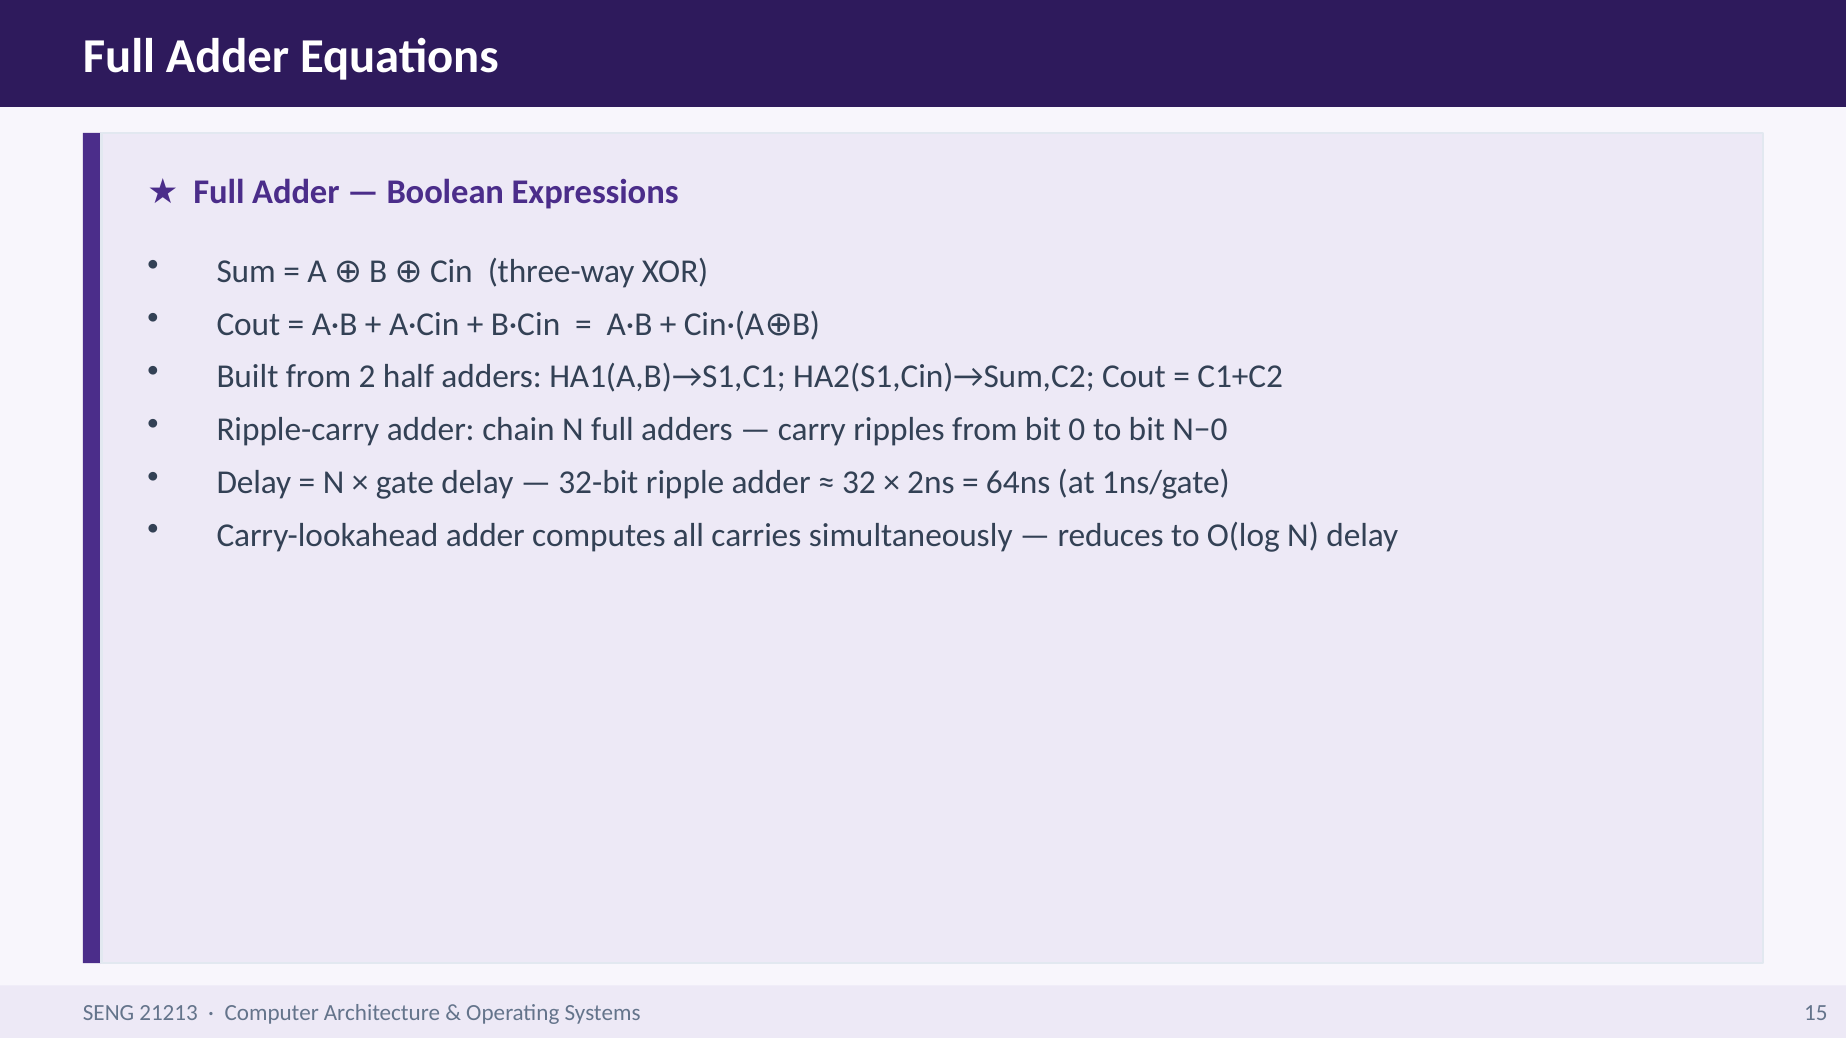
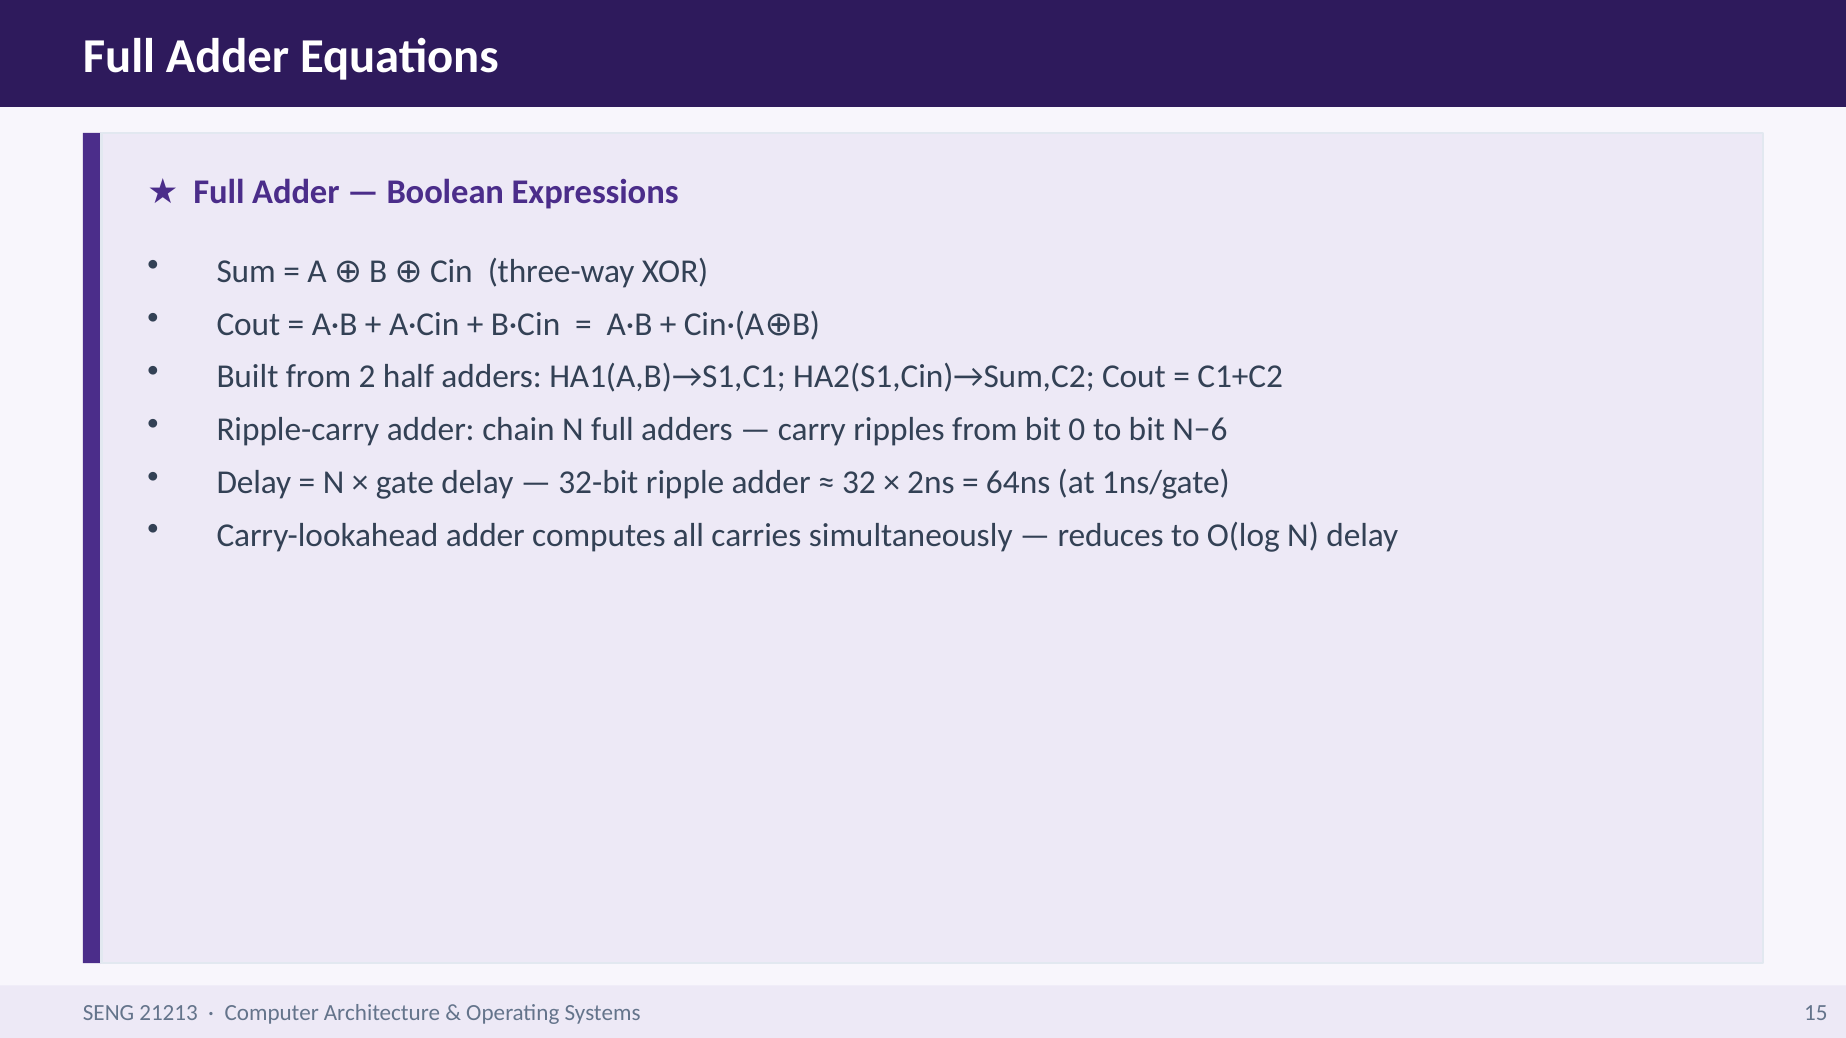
N−0: N−0 -> N−6 (1200, 430)
